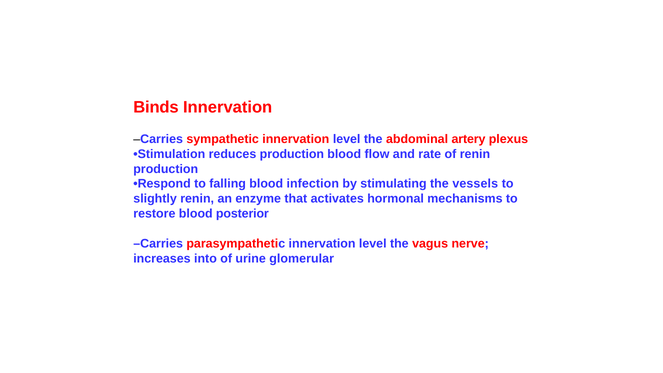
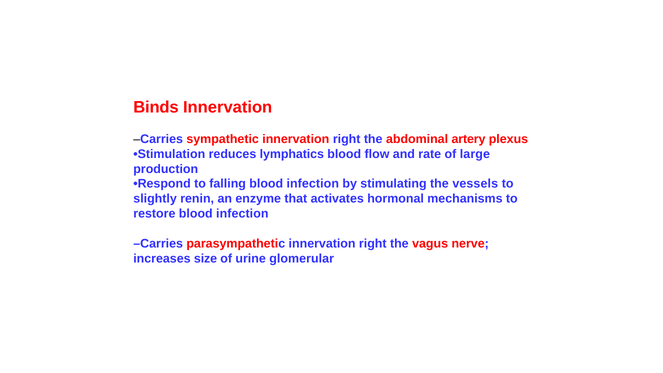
sympathetic innervation level: level -> right (347, 139)
reduces production: production -> lymphatics (292, 154)
of renin: renin -> large (475, 154)
restore blood posterior: posterior -> infection (242, 214)
parasympathetic innervation level: level -> right (373, 243)
into: into -> size (206, 258)
